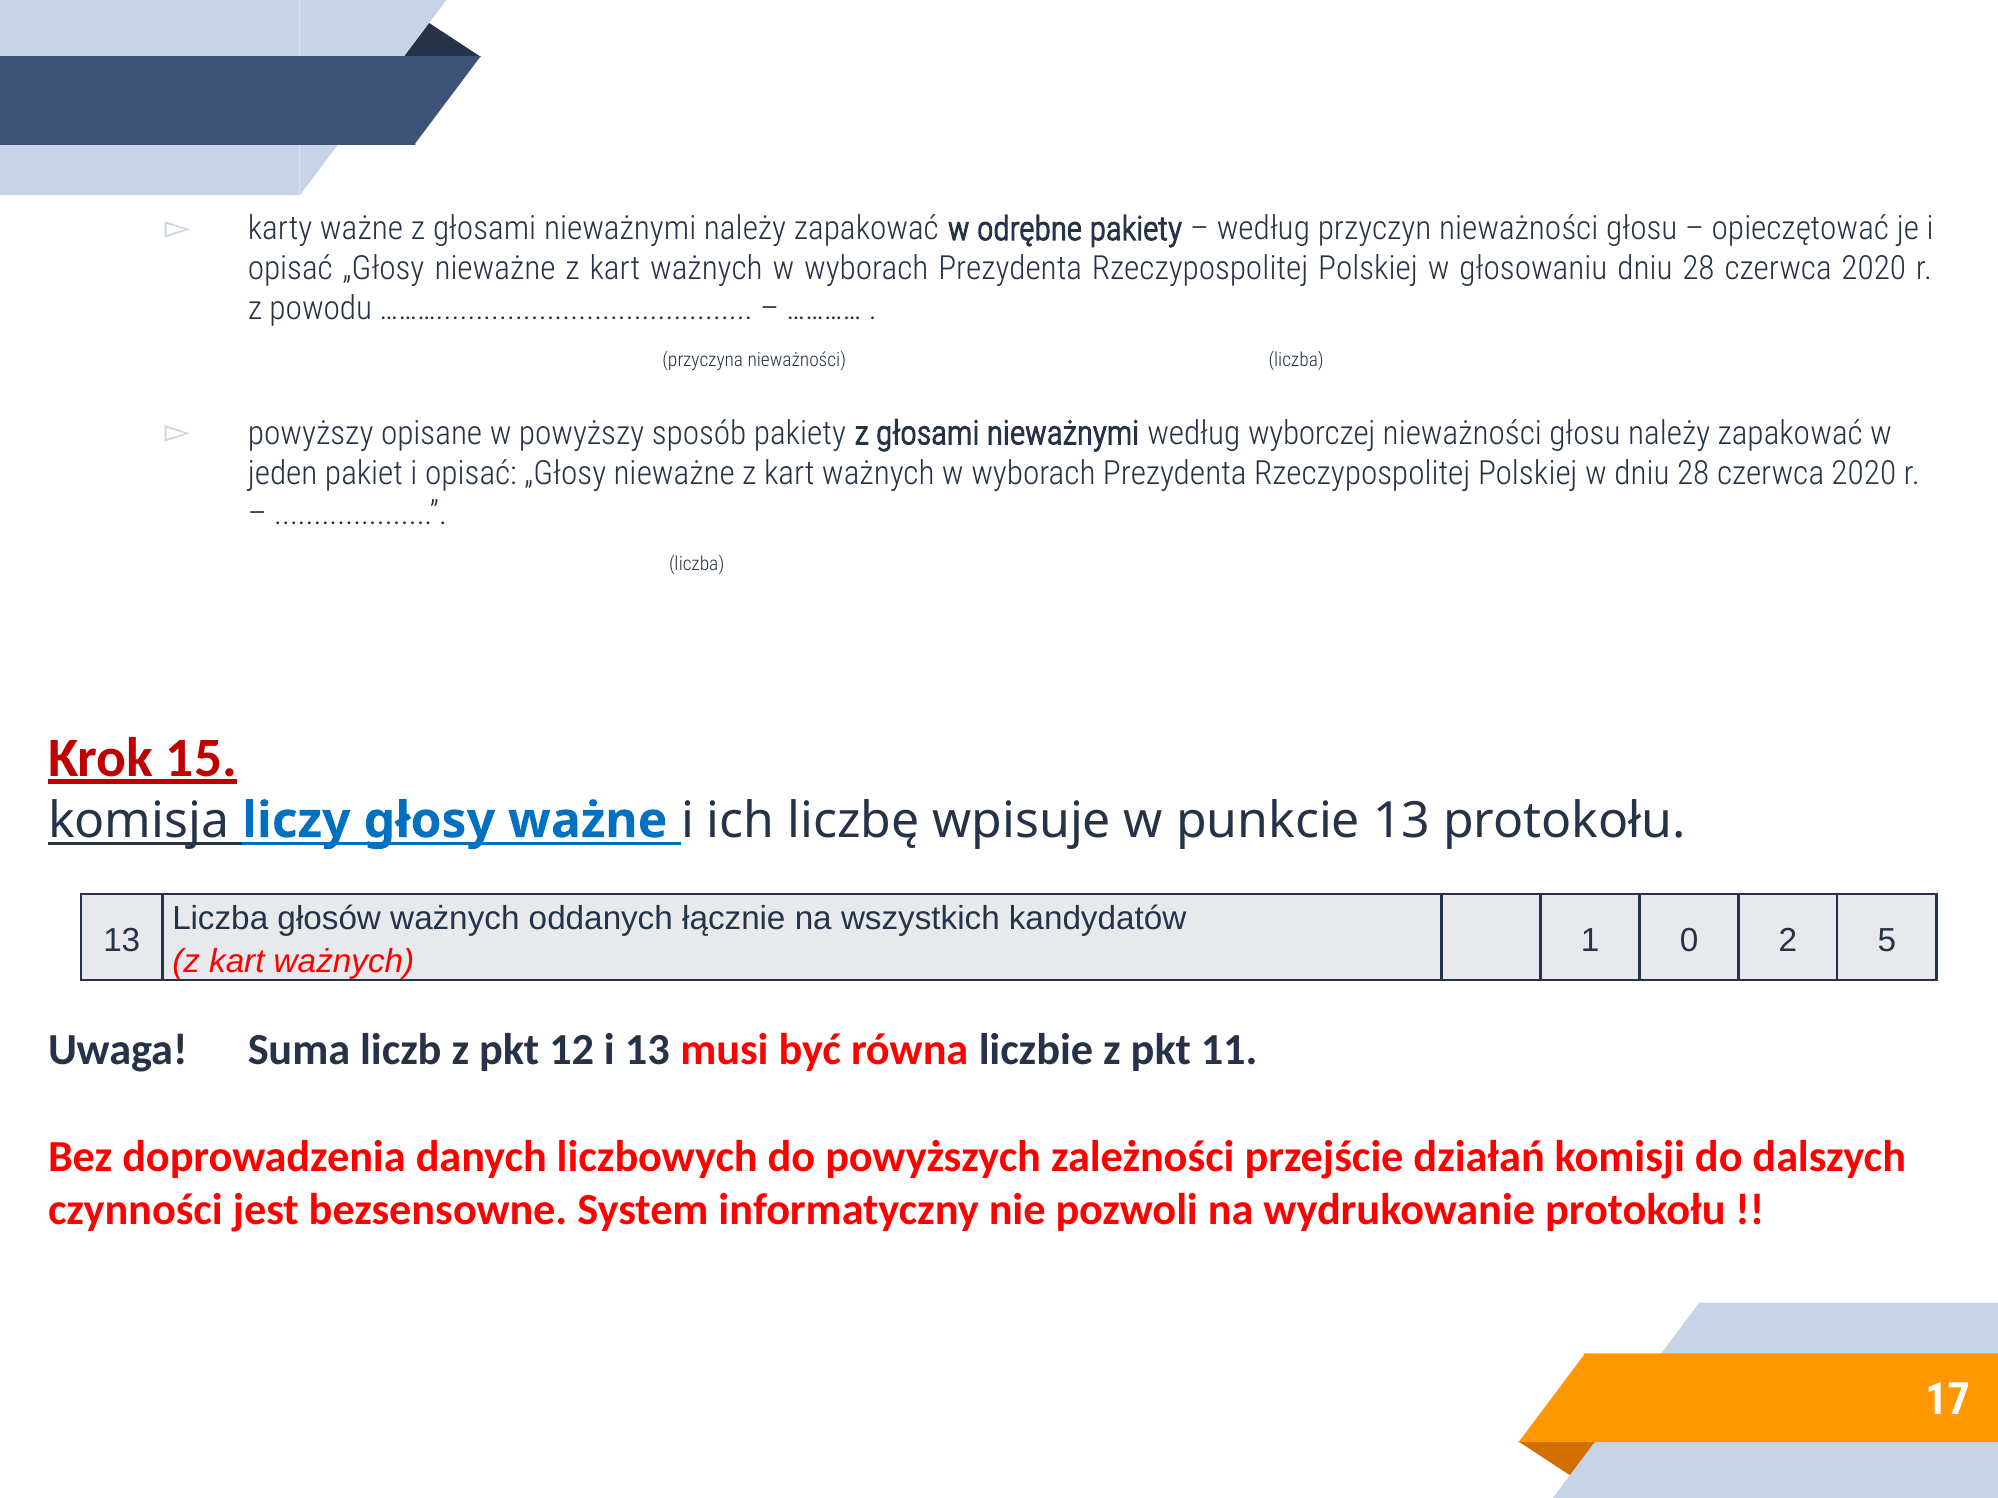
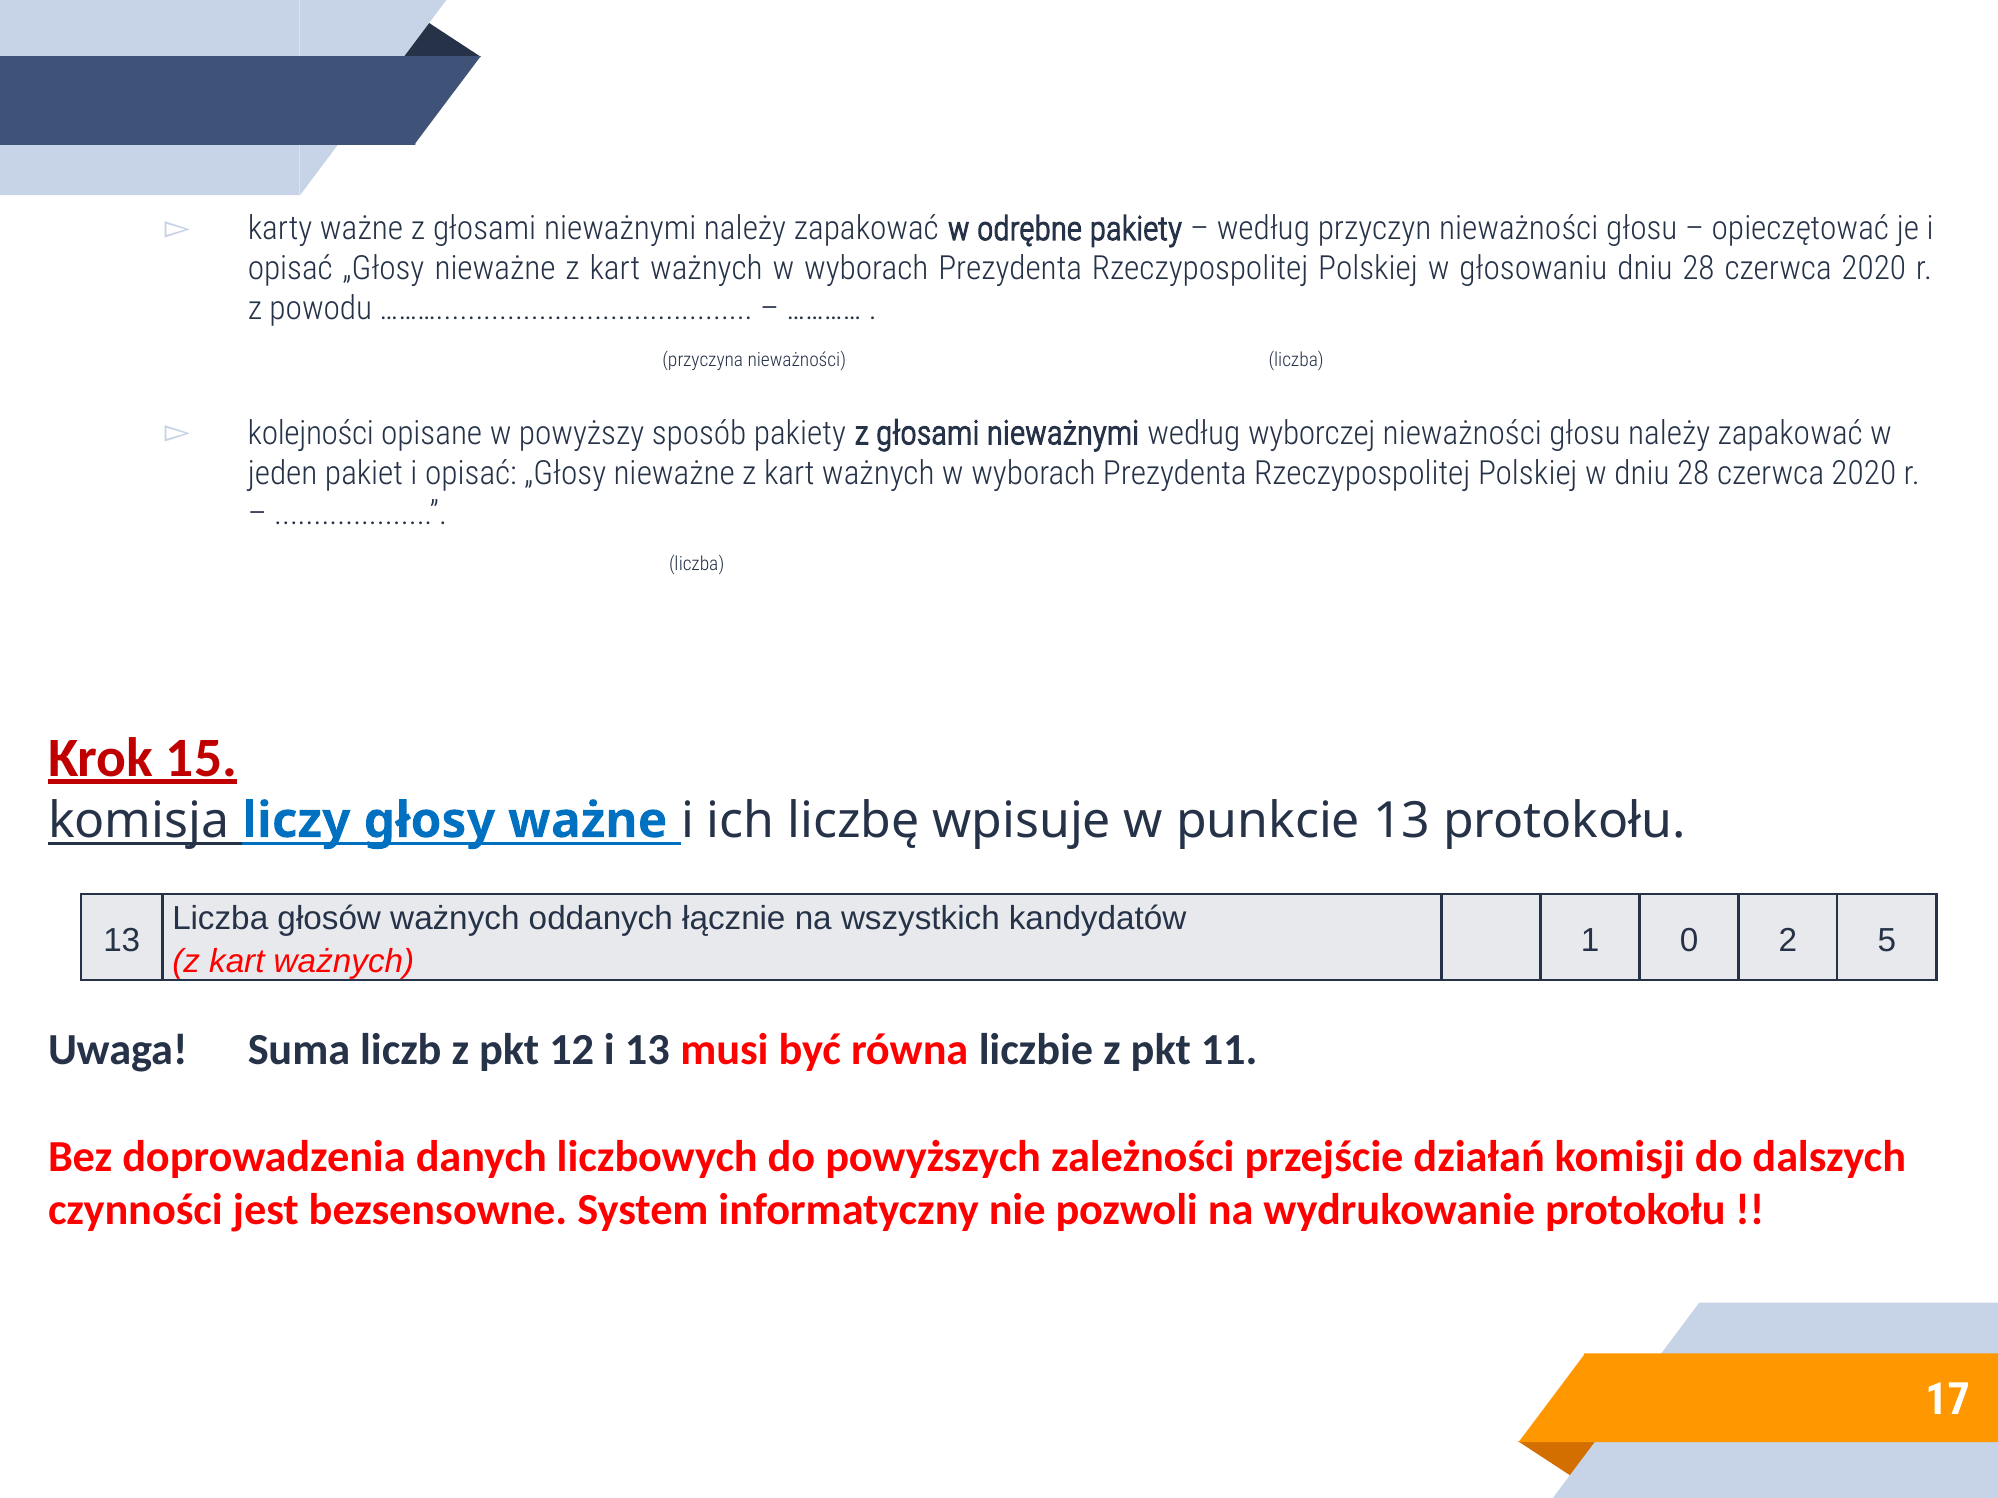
powyższy: powyższy -> kolejności (311, 433)
